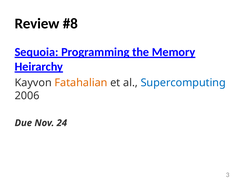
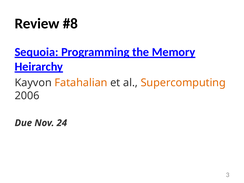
Supercomputing colour: blue -> orange (183, 83)
